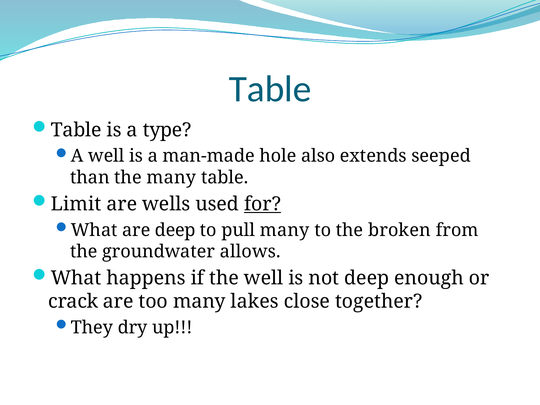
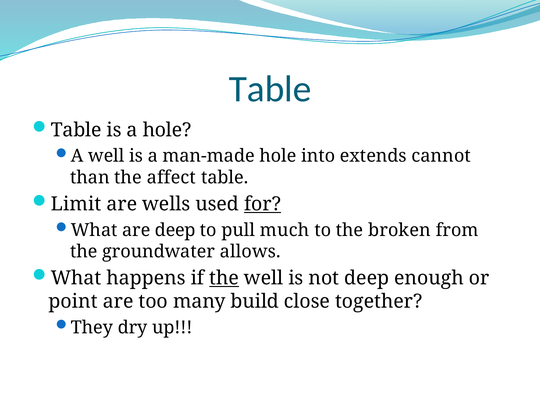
a type: type -> hole (167, 130)
also: also -> into (318, 156)
seeped: seeped -> cannot (441, 156)
the many: many -> affect (171, 178)
pull many: many -> much (285, 230)
the underline: none -> present (224, 278)
crack: crack -> point (73, 302)
lakes: lakes -> build (255, 302)
